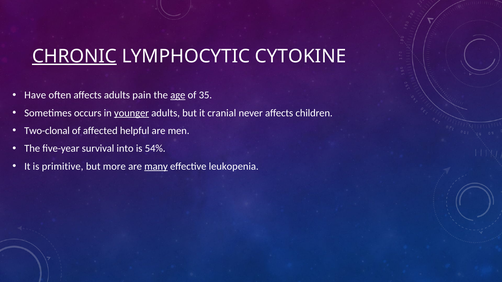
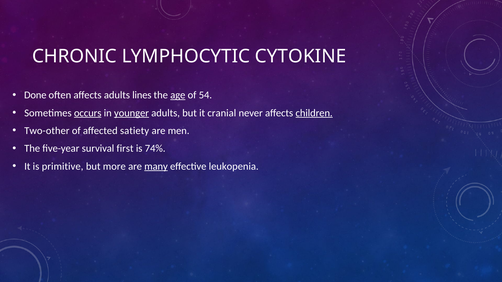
CHRONIC underline: present -> none (74, 56)
Have: Have -> Done (35, 95)
pain: pain -> lines (142, 95)
35: 35 -> 54 (205, 95)
occurs underline: none -> present (88, 113)
children underline: none -> present (314, 113)
Two-clonal: Two-clonal -> Two-other (47, 131)
helpful: helpful -> satiety (135, 131)
into: into -> first (125, 149)
54%: 54% -> 74% (155, 149)
